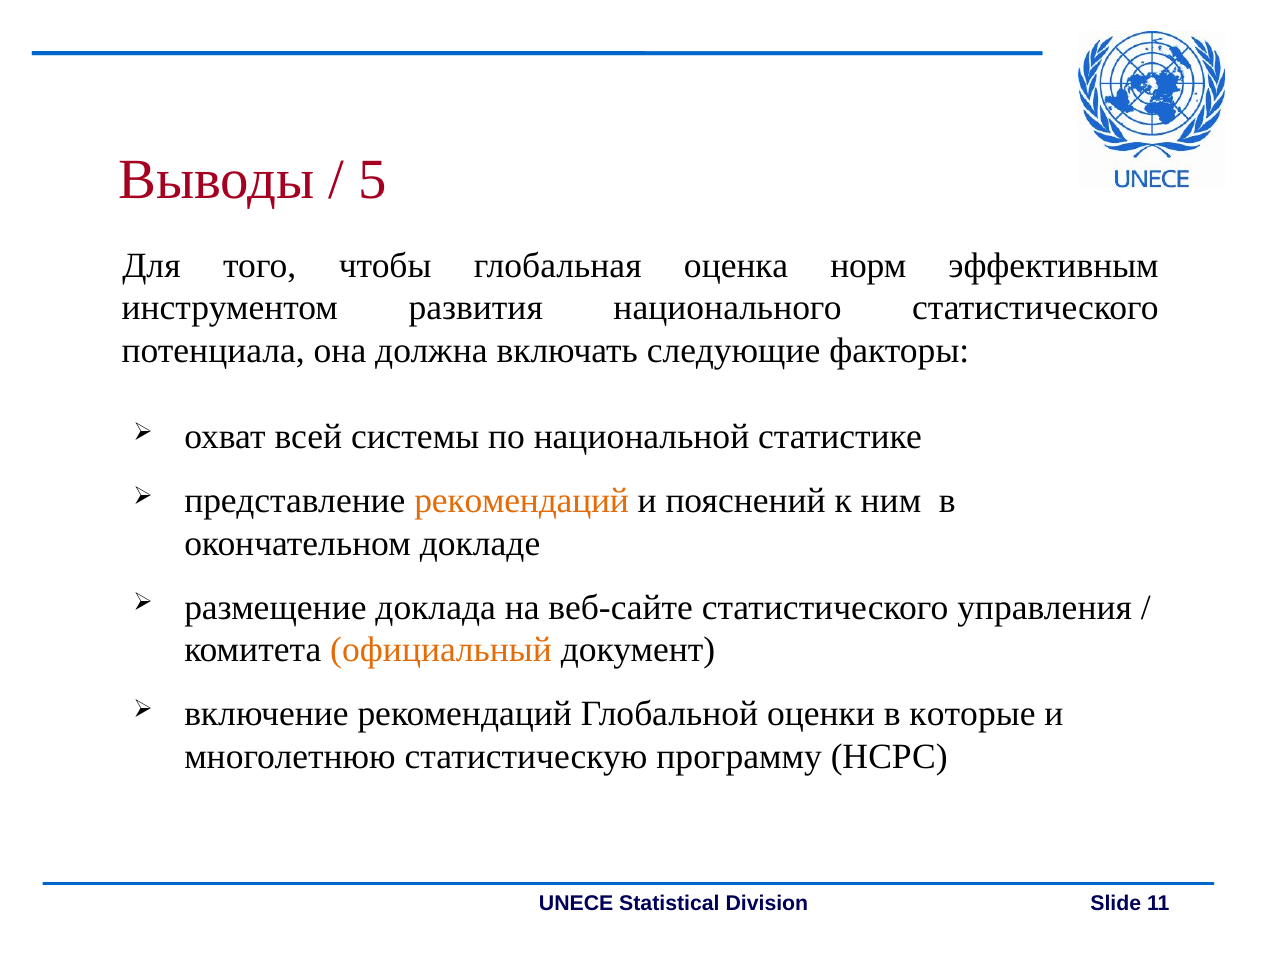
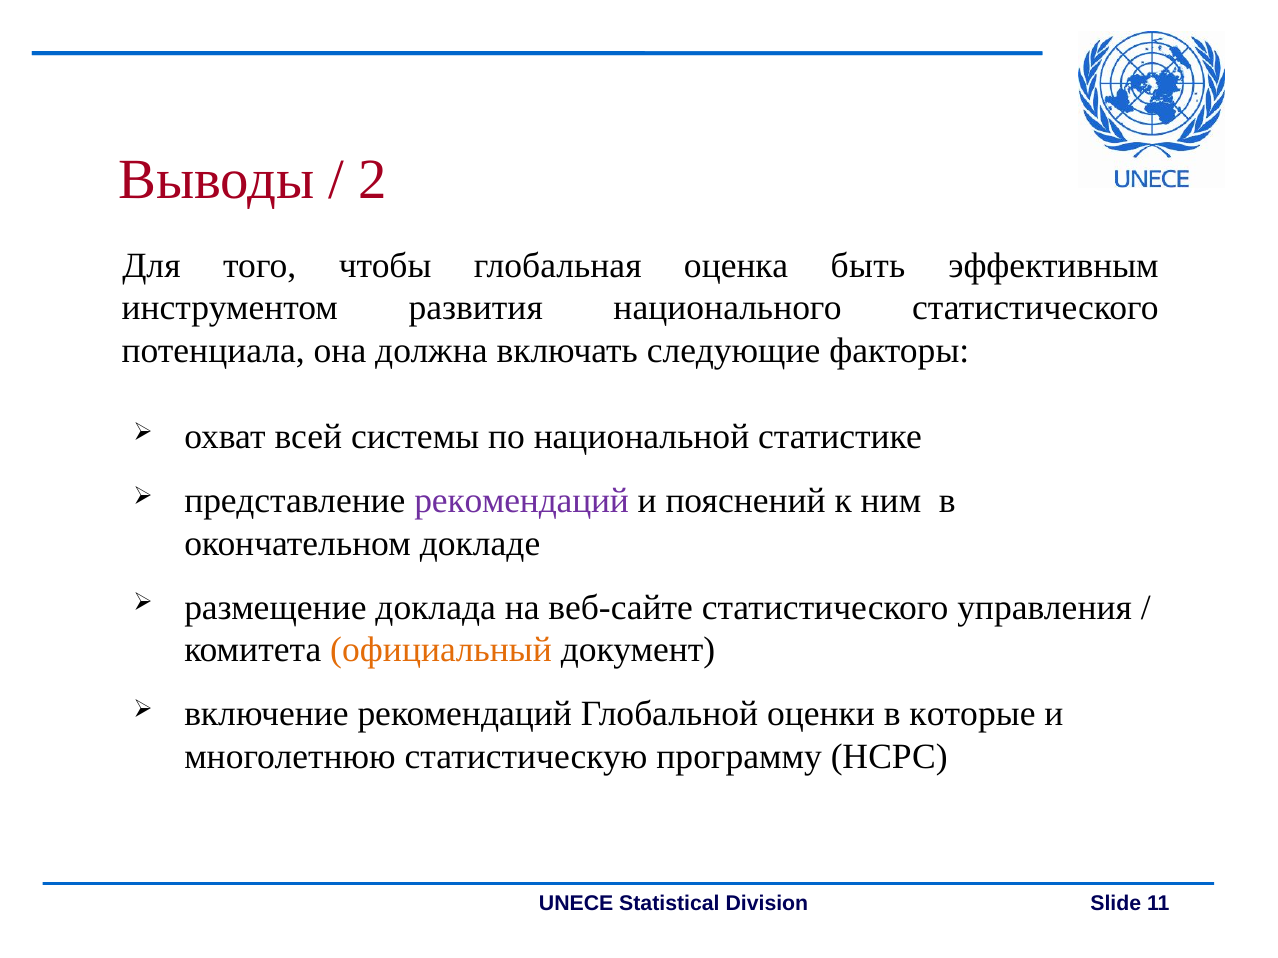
5: 5 -> 2 (373, 180)
норм: норм -> быть (868, 266)
рекомендаций colour: orange -> purple (522, 501)
